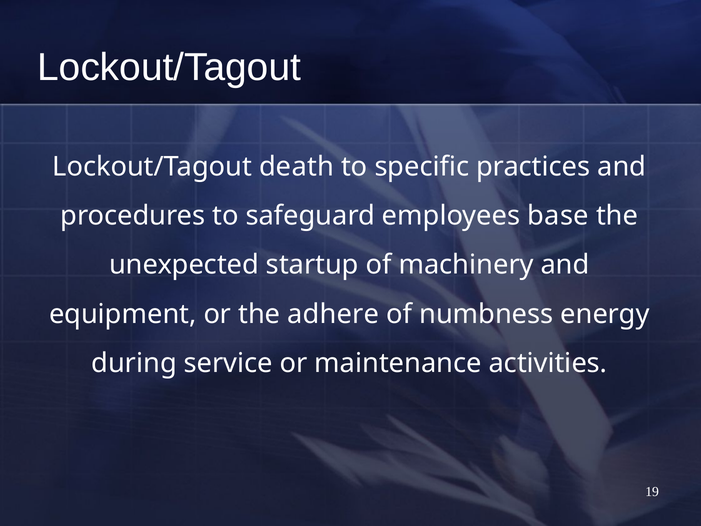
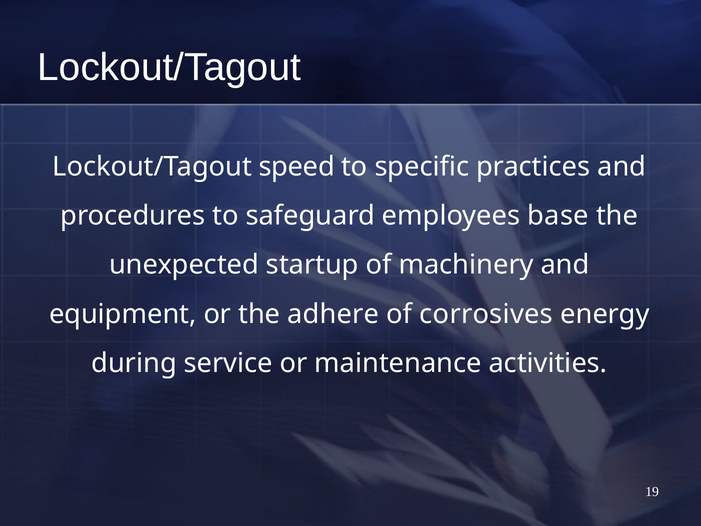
death: death -> speed (297, 167)
numbness: numbness -> corrosives (486, 314)
